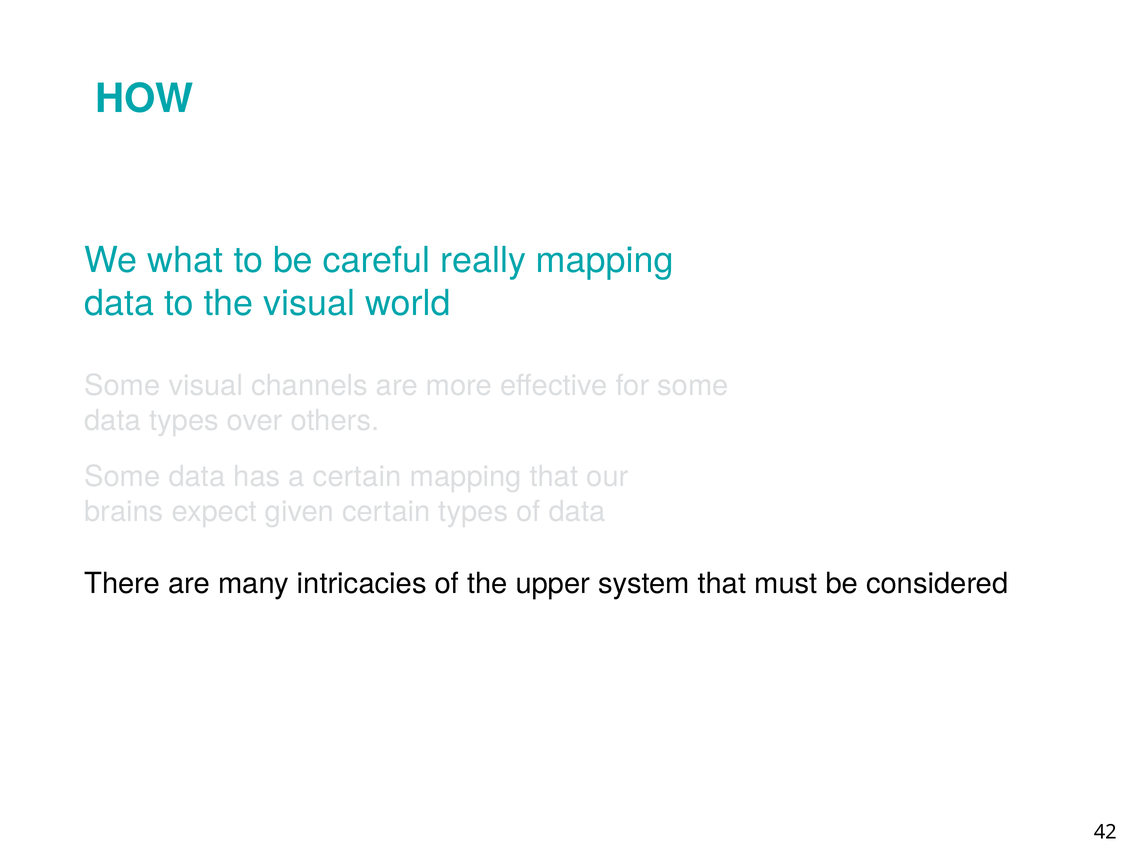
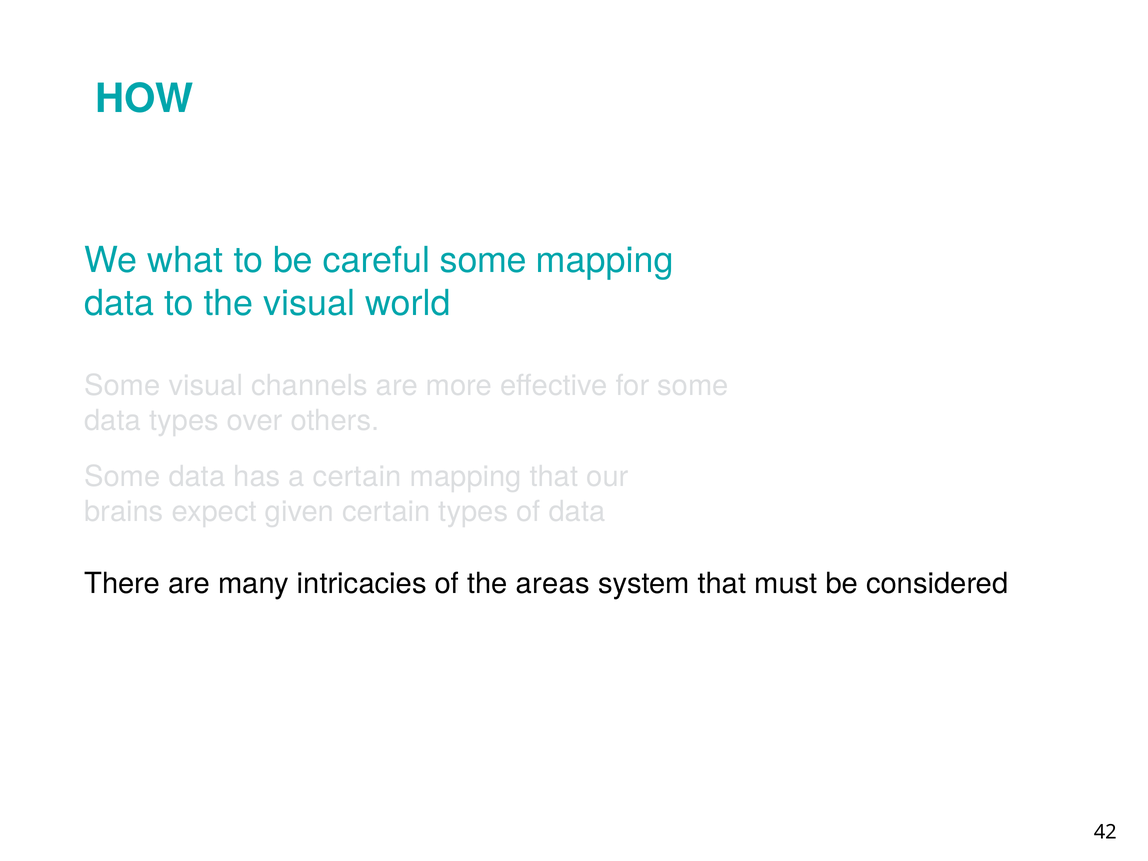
careful really: really -> some (483, 260)
upper: upper -> areas (553, 584)
